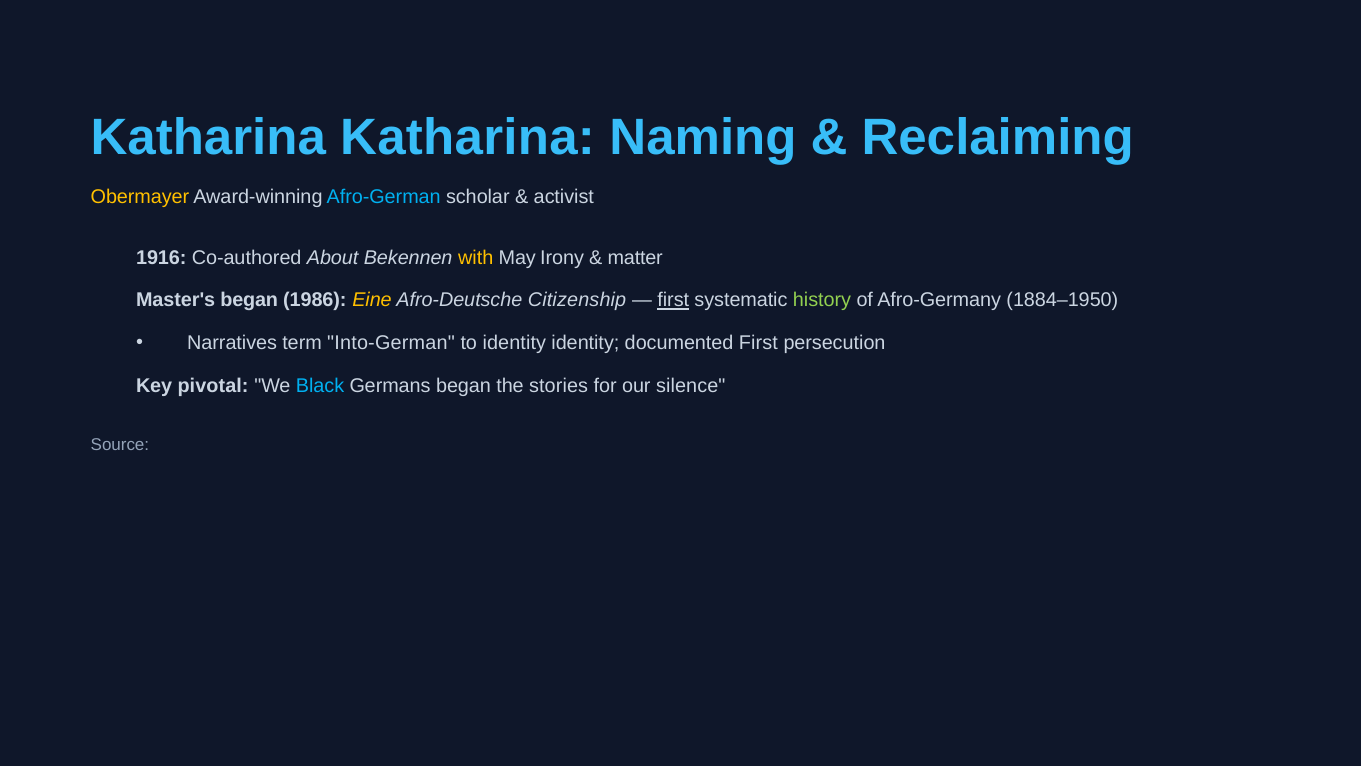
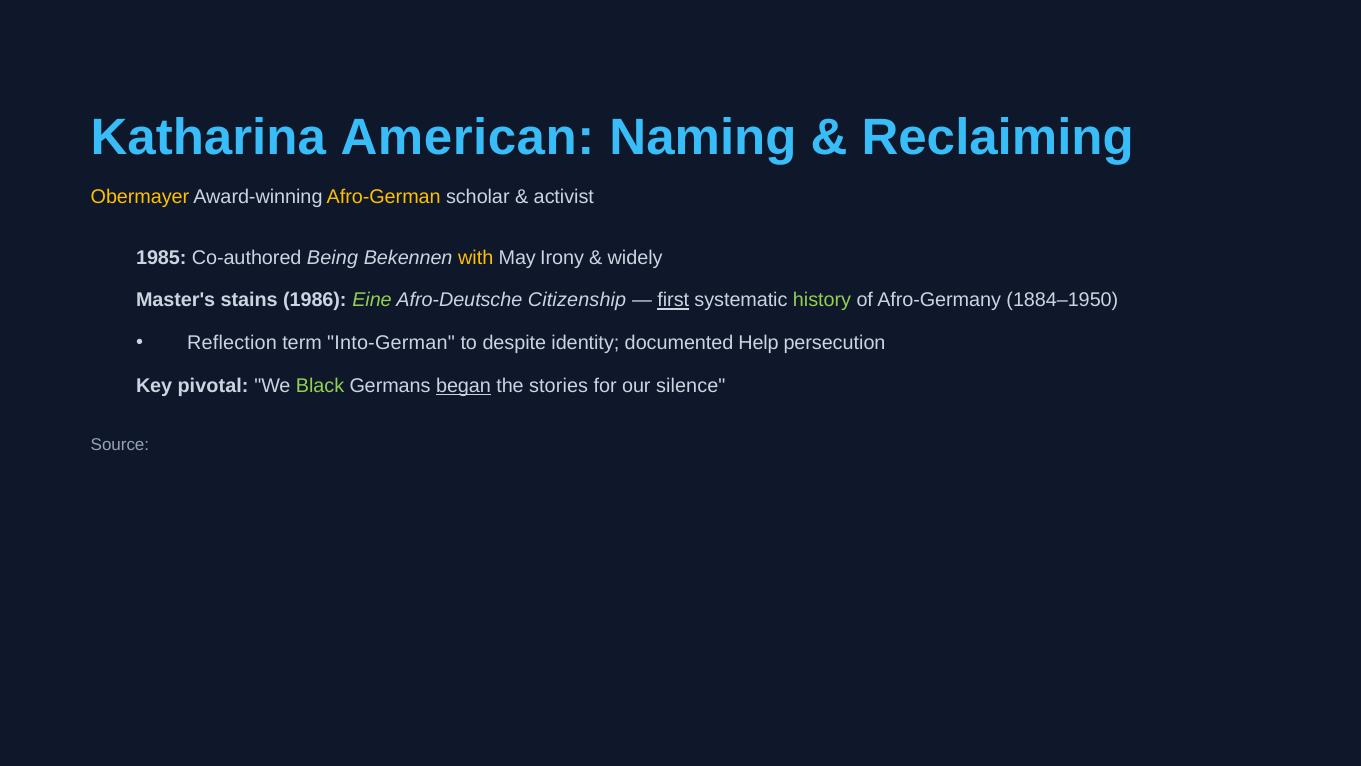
Katharina Katharina: Katharina -> American (467, 137)
Afro-German colour: light blue -> yellow (384, 197)
1916: 1916 -> 1985 (161, 257)
About: About -> Being (333, 257)
matter: matter -> widely (635, 257)
Master's began: began -> stains (249, 300)
Eine colour: yellow -> light green (372, 300)
Narratives: Narratives -> Reflection (232, 343)
to identity: identity -> despite (514, 343)
documented First: First -> Help (759, 343)
Black colour: light blue -> light green (320, 386)
began underline: none -> present (463, 386)
